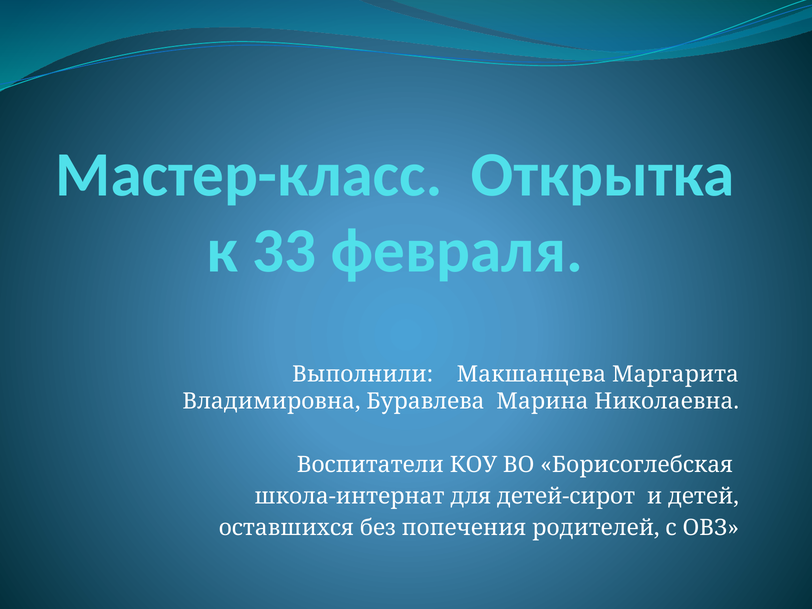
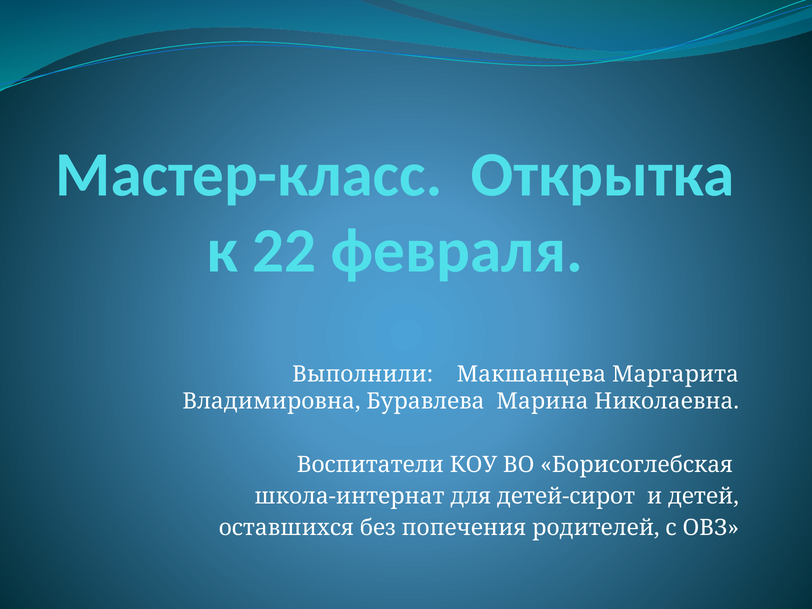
33: 33 -> 22 (284, 251)
